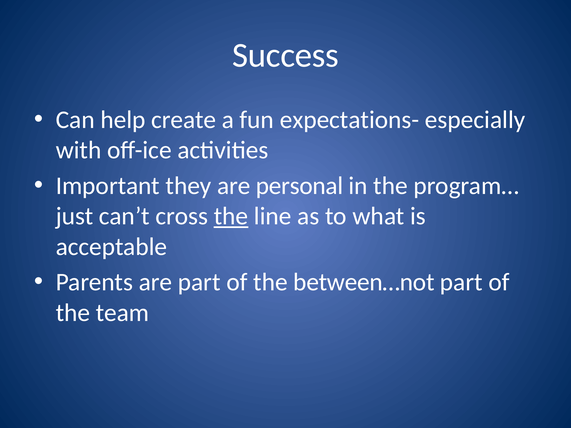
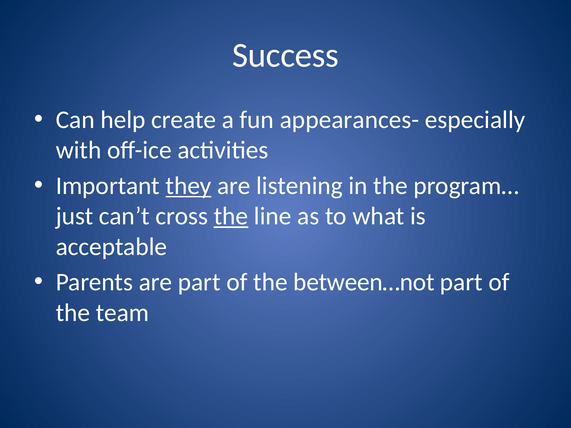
expectations-: expectations- -> appearances- (349, 120)
they underline: none -> present (188, 186)
personal: personal -> listening (299, 186)
